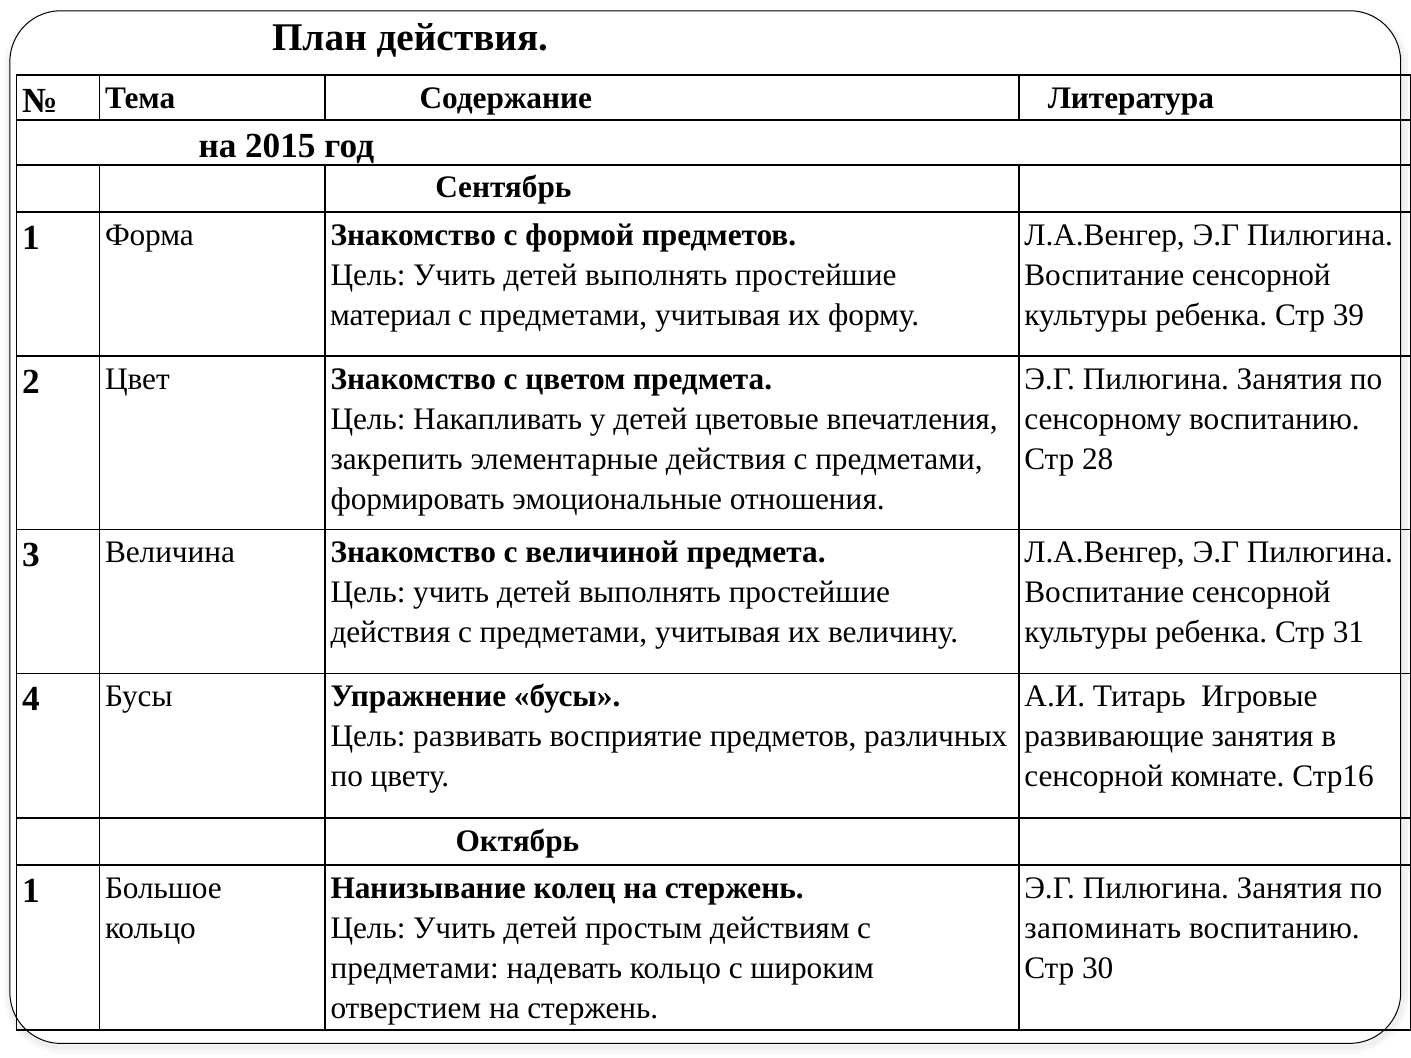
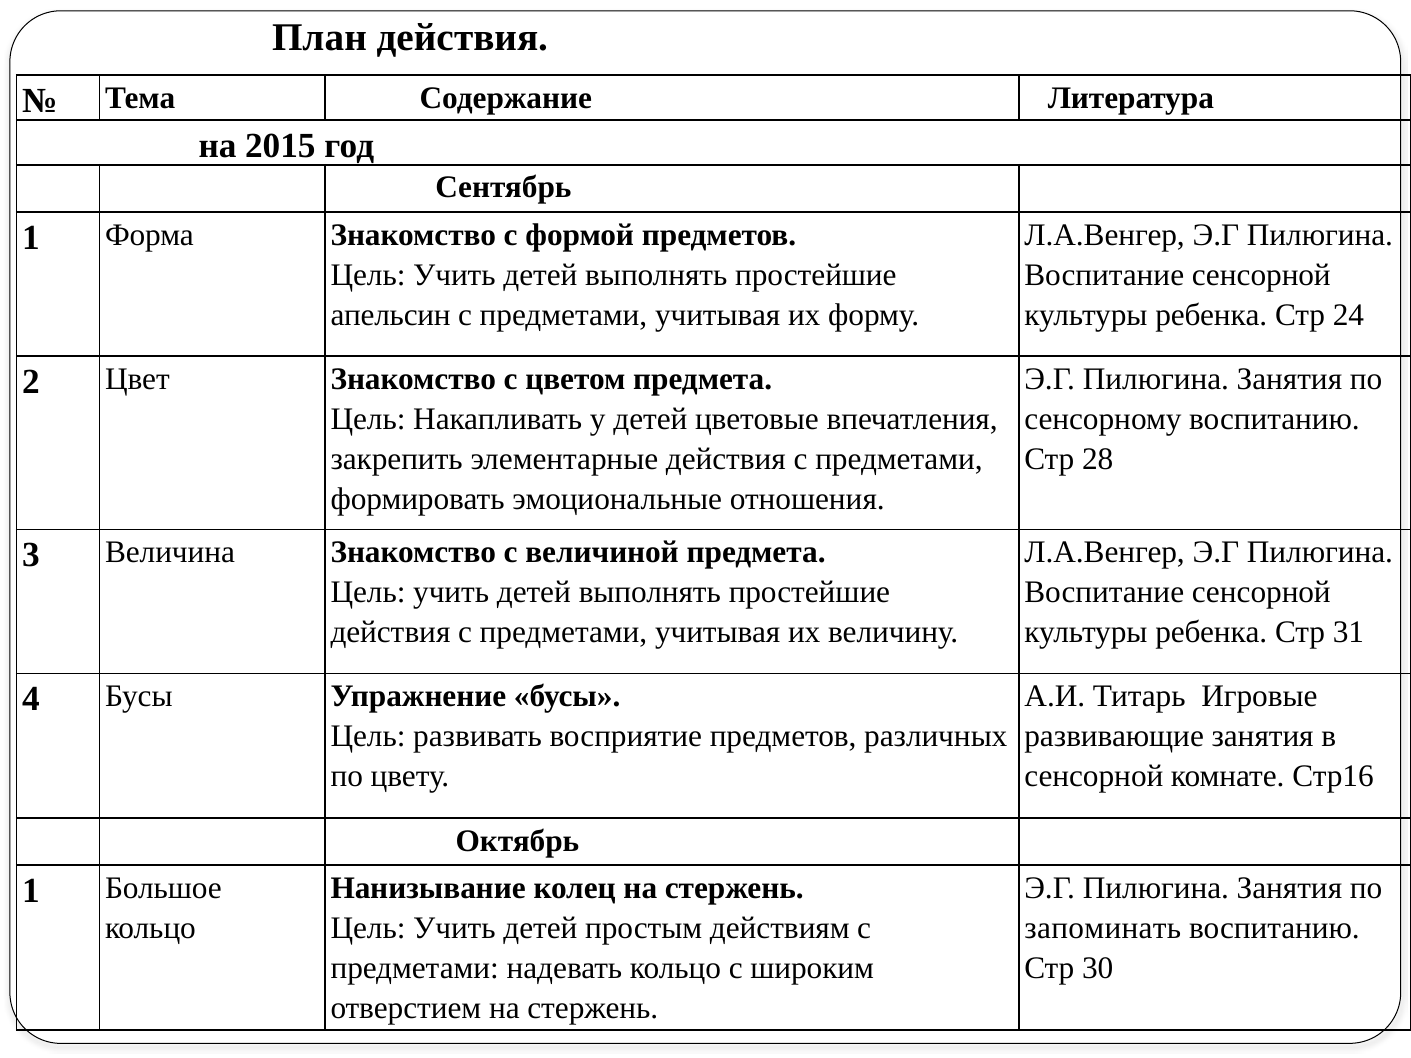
материал: материал -> апельсин (391, 315)
39: 39 -> 24 (1348, 315)
